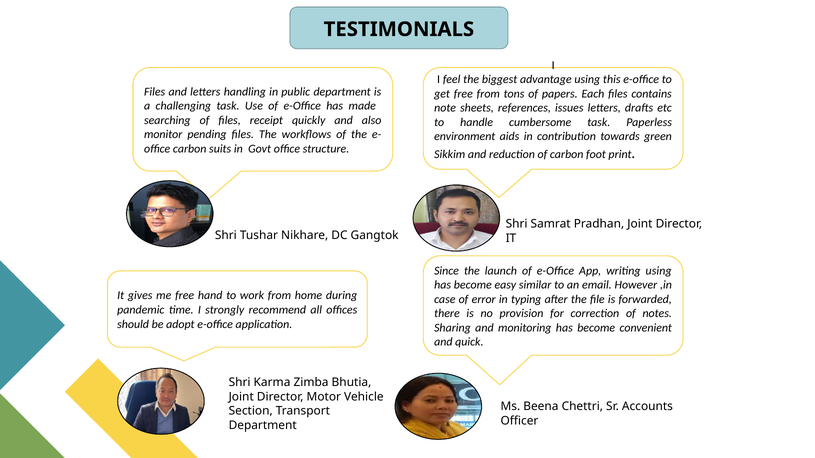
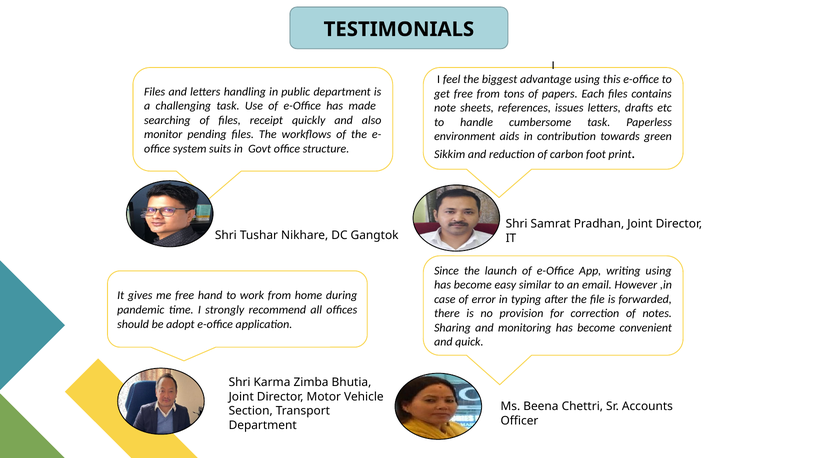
office carbon: carbon -> system (190, 149)
